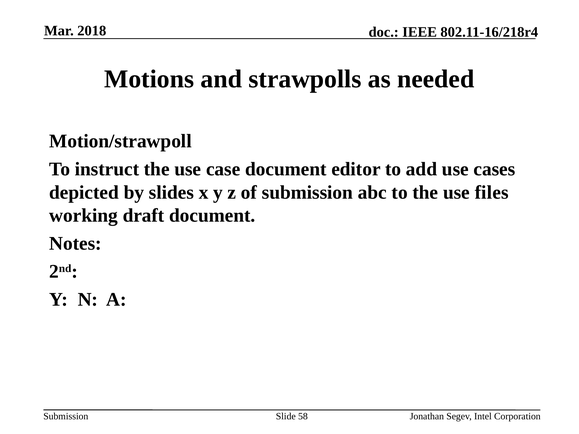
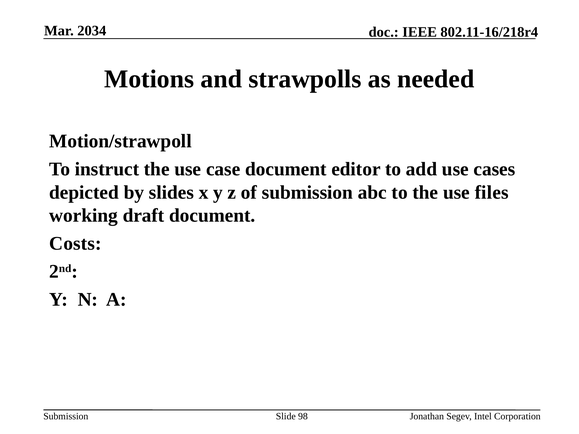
2018: 2018 -> 2034 (92, 31)
Notes: Notes -> Costs (75, 244)
58: 58 -> 98 (303, 416)
